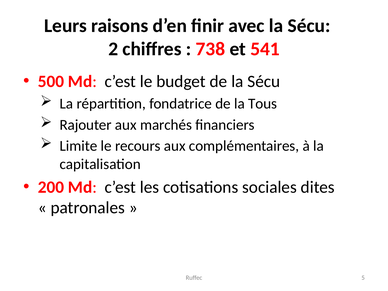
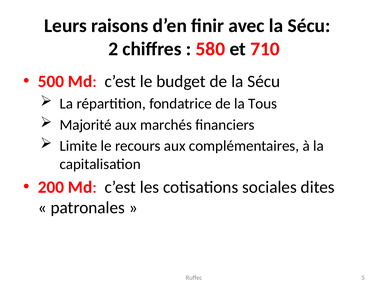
738: 738 -> 580 (210, 49)
541: 541 -> 710 (265, 49)
Rajouter: Rajouter -> Majorité (86, 125)
